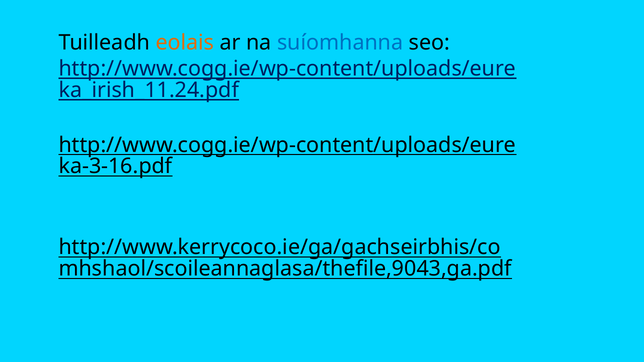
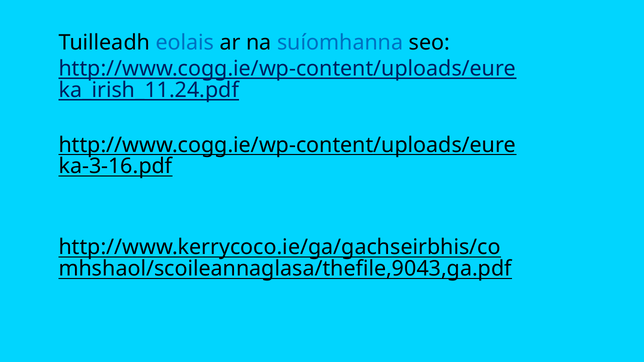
eolais colour: orange -> blue (185, 43)
